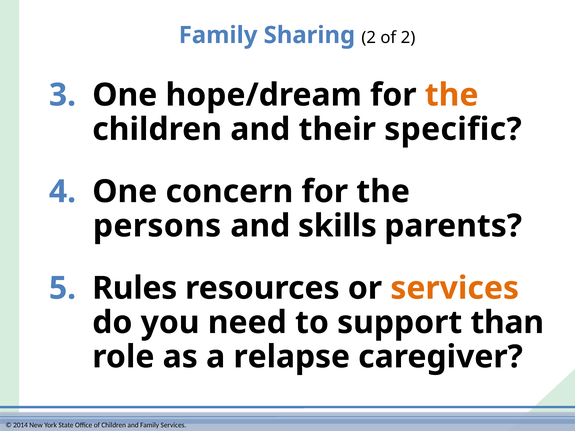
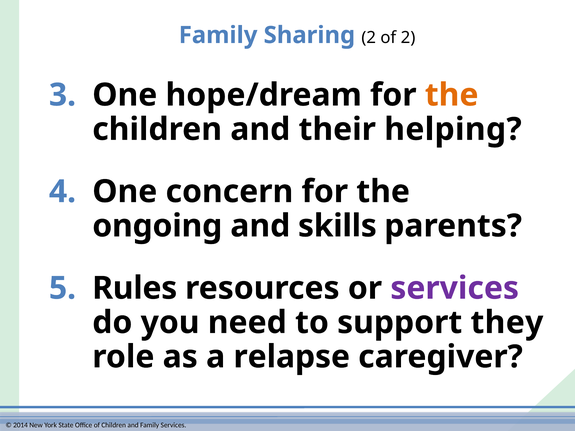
specific: specific -> helping (453, 129)
persons: persons -> ongoing (157, 226)
services colour: orange -> purple (455, 288)
than: than -> they (507, 323)
